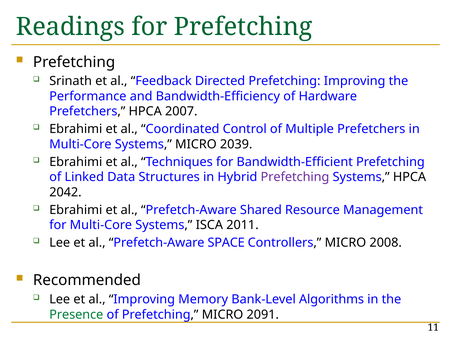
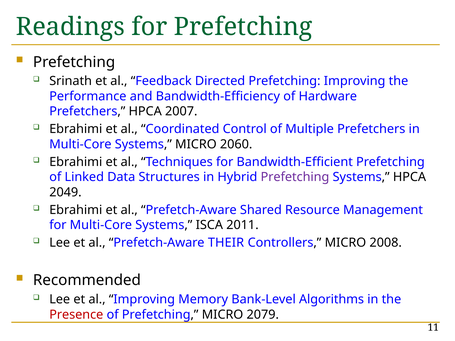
2039: 2039 -> 2060 (236, 144)
2042: 2042 -> 2049 (65, 192)
SPACE: SPACE -> THEIR (226, 243)
Presence colour: green -> red (76, 315)
2091: 2091 -> 2079 (263, 315)
